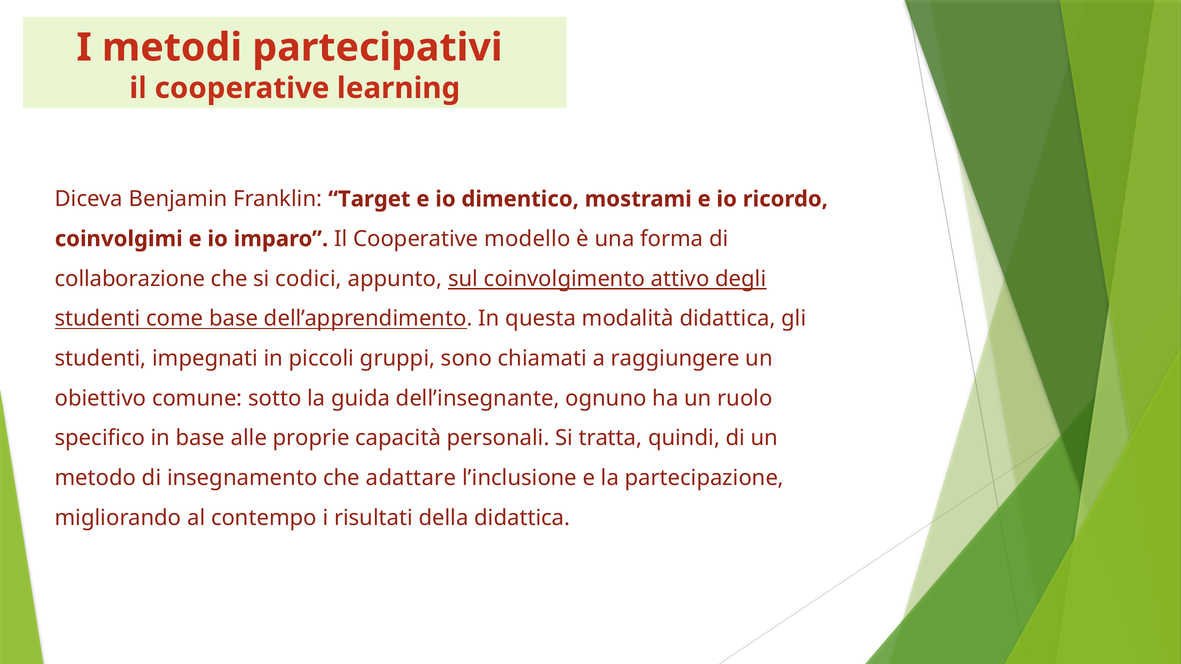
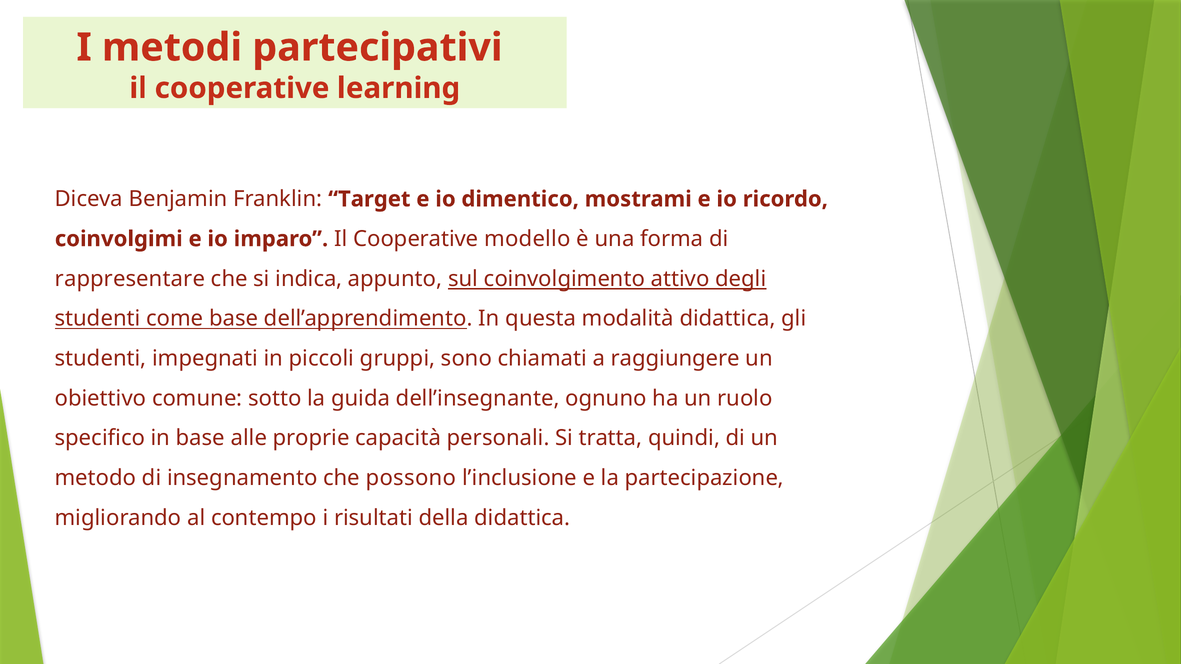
collaborazione: collaborazione -> rappresentare (130, 279)
codici: codici -> indica (309, 279)
adattare: adattare -> possono (411, 478)
